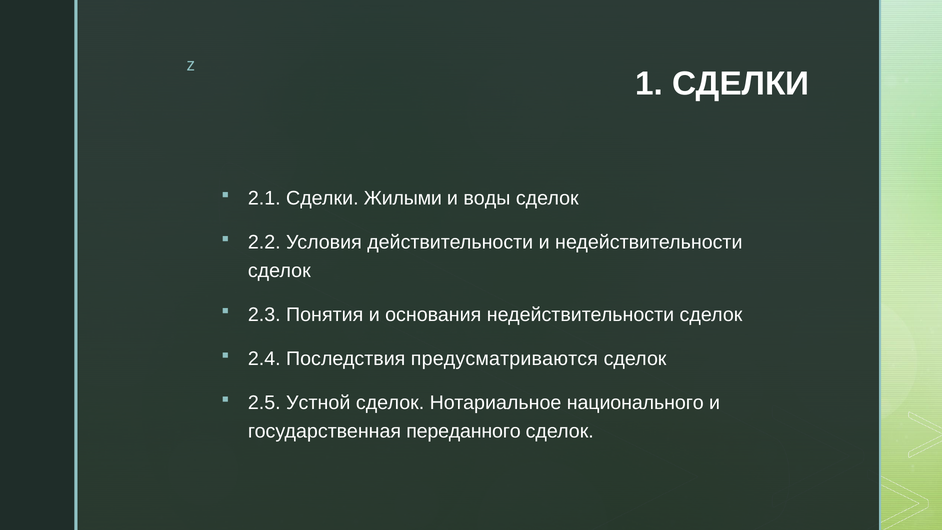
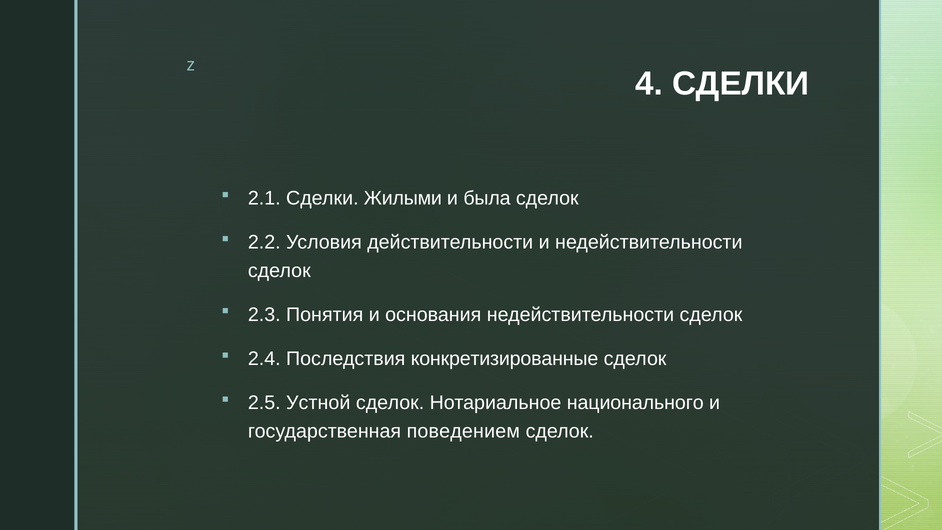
1: 1 -> 4 (649, 84)
воды: воды -> была (487, 198)
предусматриваются: предусматриваются -> конкретизированные (505, 359)
переданного: переданного -> поведением (463, 431)
